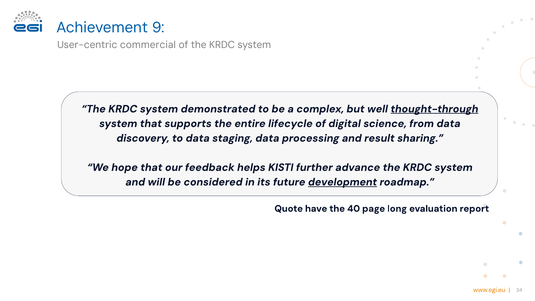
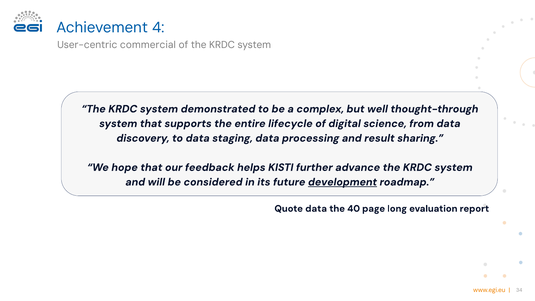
9: 9 -> 4 (158, 28)
thought-through underline: present -> none (434, 109)
Quote have: have -> data (316, 209)
